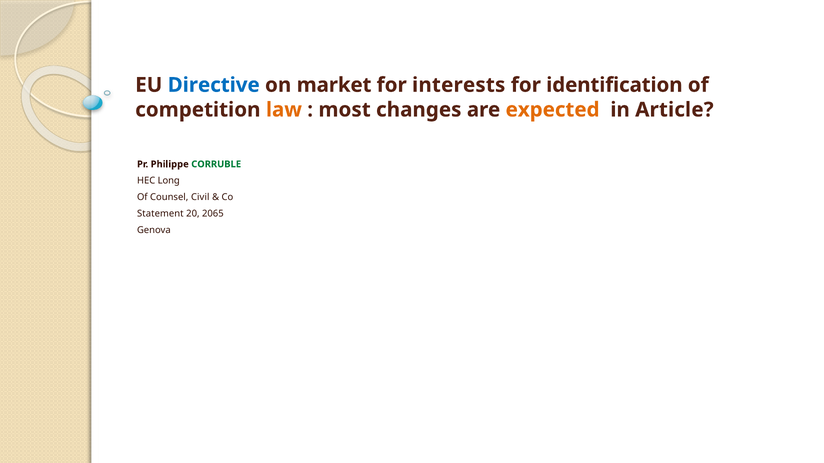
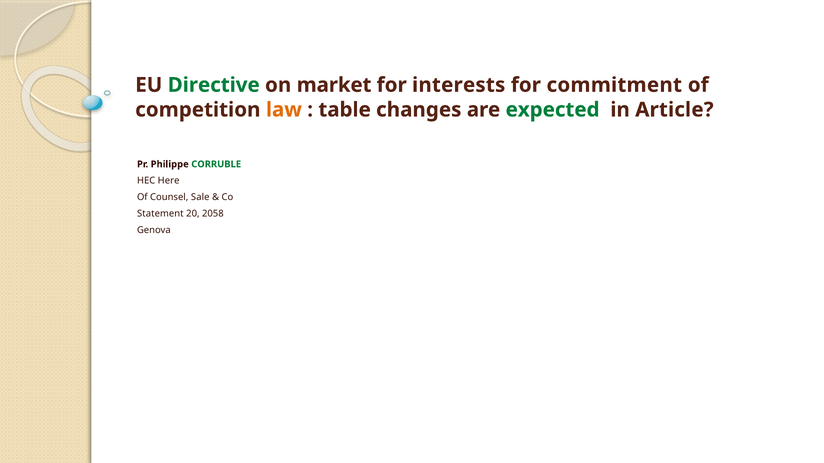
Directive colour: blue -> green (214, 85)
identification: identification -> commitment (614, 85)
most: most -> table (345, 110)
expected colour: orange -> green (553, 110)
Long: Long -> Here (169, 181)
Civil: Civil -> Sale (200, 197)
2065: 2065 -> 2058 (213, 214)
